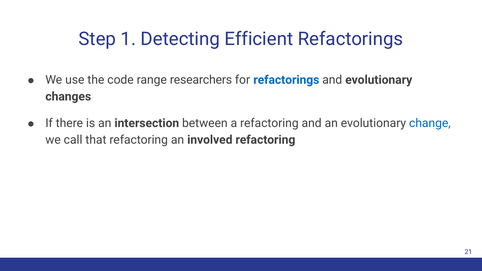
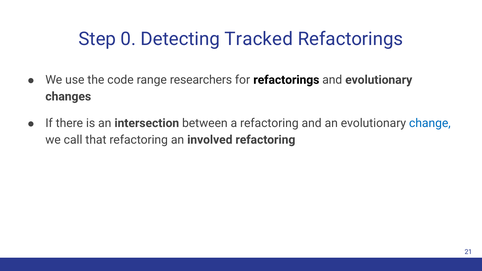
1: 1 -> 0 (128, 39)
Efficient: Efficient -> Tracked (259, 39)
refactorings colour: blue -> black (286, 80)
